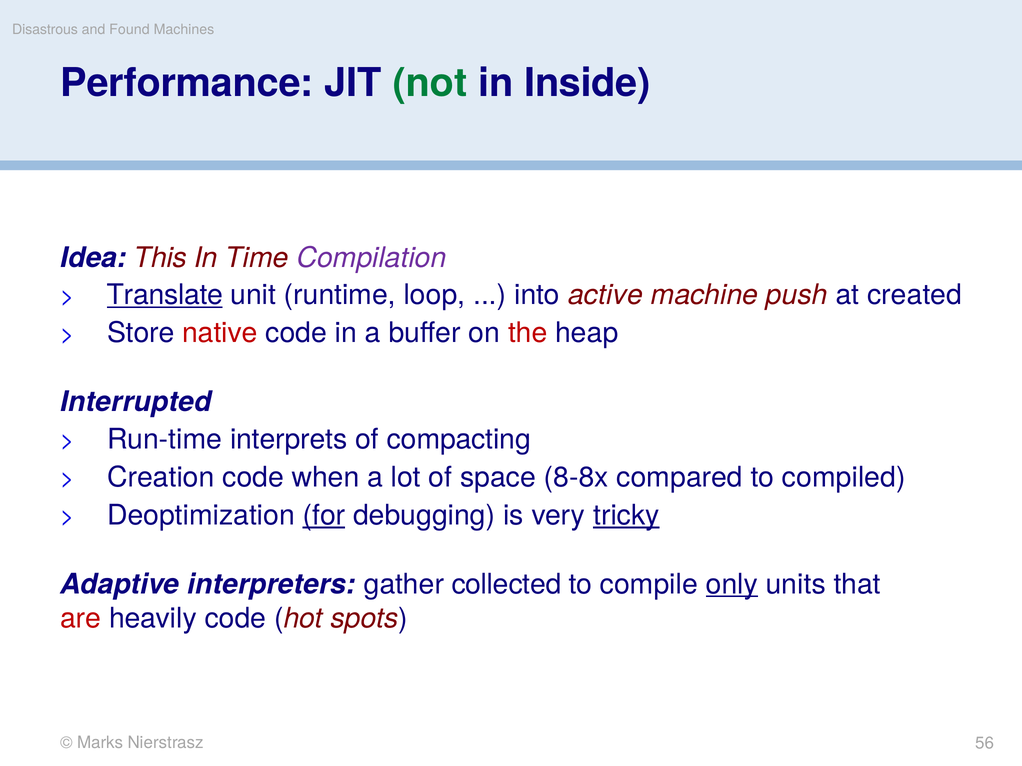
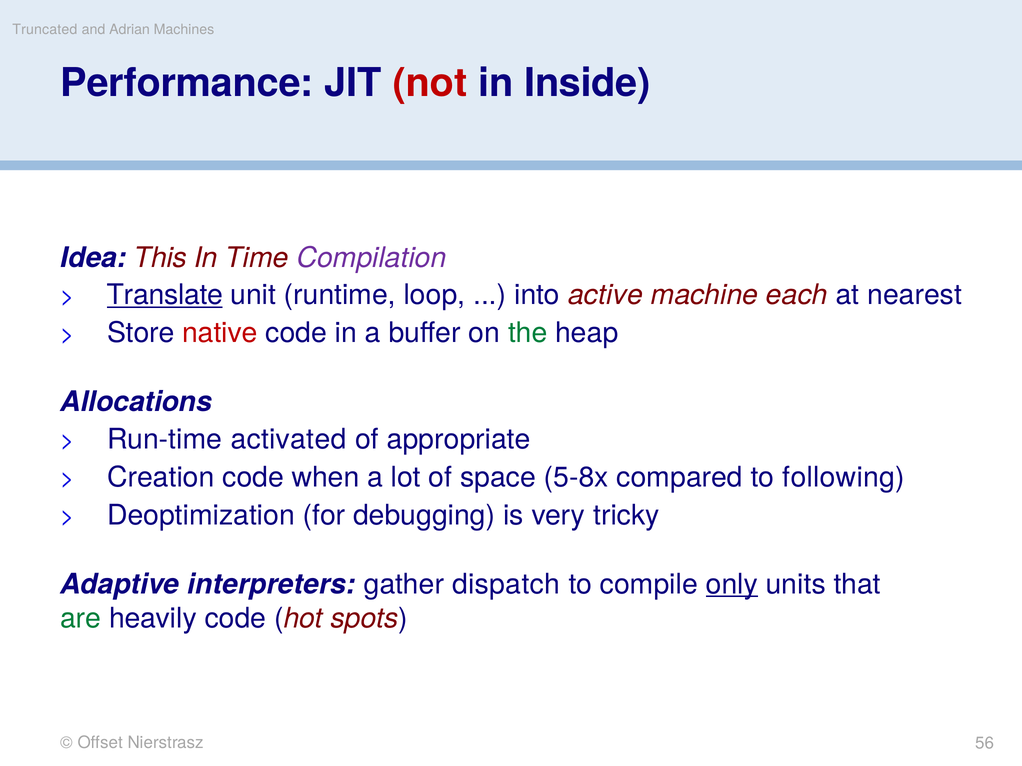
Disastrous: Disastrous -> Truncated (45, 30)
Found: Found -> Adrian (130, 30)
not colour: green -> red (430, 83)
push: push -> each (797, 295)
created: created -> nearest (915, 295)
the colour: red -> green (528, 333)
Interrupted: Interrupted -> Allocations (136, 402)
interprets: interprets -> activated (289, 439)
compacting: compacting -> appropriate (459, 439)
8-8x: 8-8x -> 5-8x (576, 478)
compiled: compiled -> following (844, 478)
for underline: present -> none (324, 516)
tricky underline: present -> none (626, 516)
collected: collected -> dispatch (506, 585)
are colour: red -> green (81, 619)
Marks: Marks -> Offset (100, 743)
